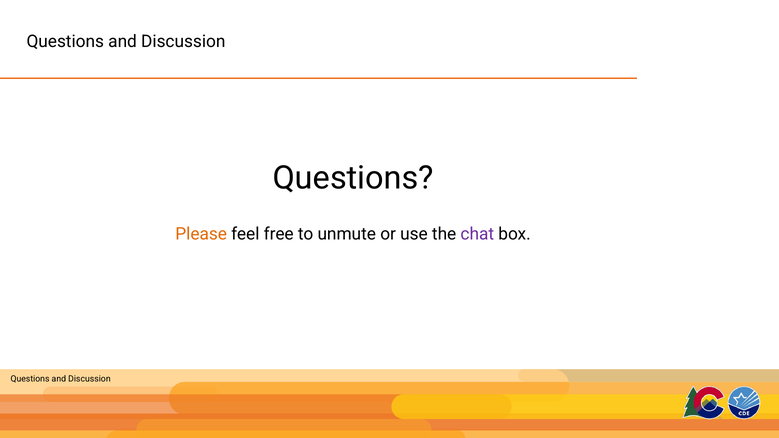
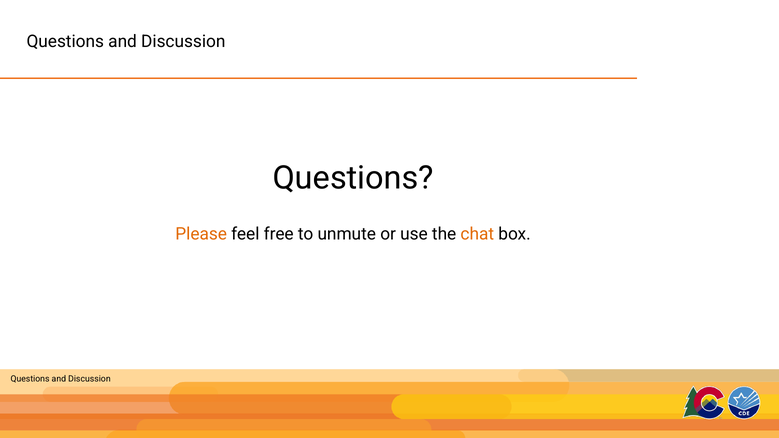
chat colour: purple -> orange (477, 234)
